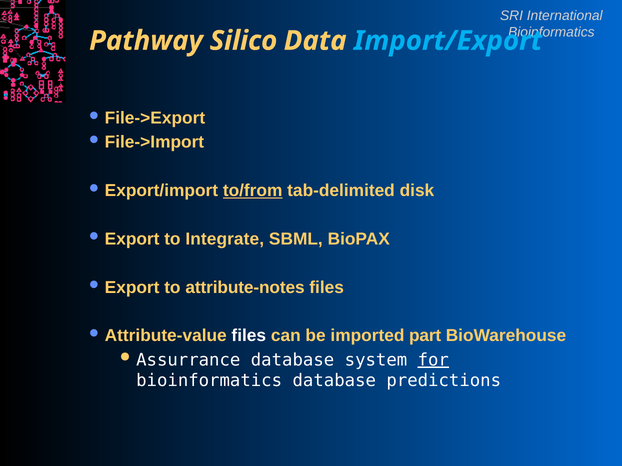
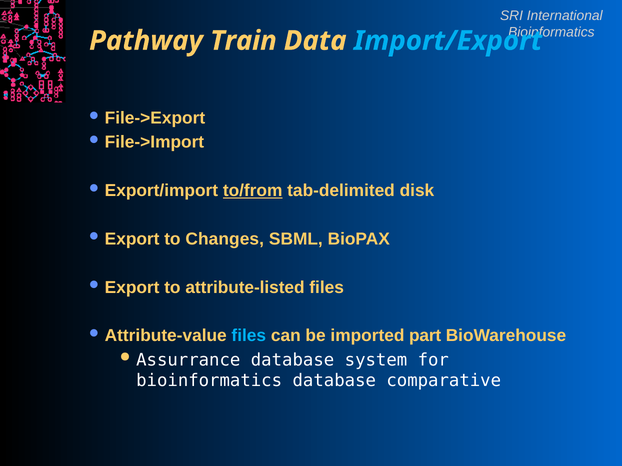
Silico: Silico -> Train (243, 41)
Integrate: Integrate -> Changes (225, 239)
attribute-notes: attribute-notes -> attribute-listed (245, 288)
files colour: white -> light blue (249, 336)
for underline: present -> none (433, 360)
predictions: predictions -> comparative (444, 381)
